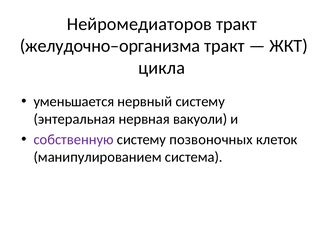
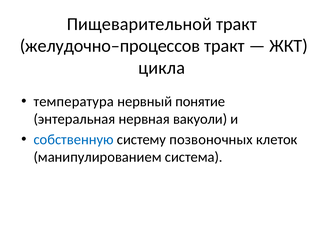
Нейромедиаторов: Нейромедиаторов -> Пищеварительной (139, 24)
желудочно–организма: желудочно–организма -> желудочно–процессов (110, 46)
уменьшается: уменьшается -> температура (74, 101)
нервный систему: систему -> понятие (200, 101)
собственную colour: purple -> blue (74, 139)
